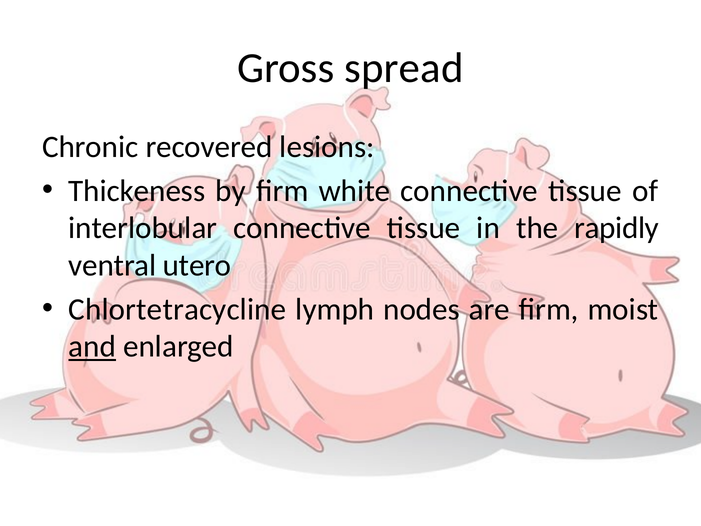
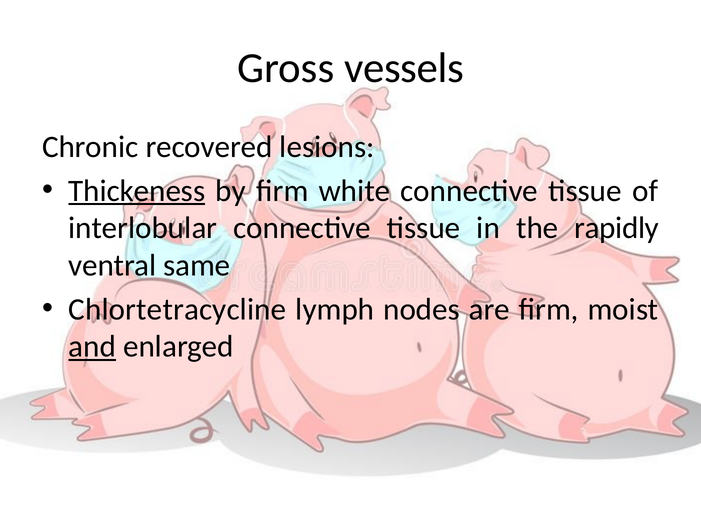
spread: spread -> vessels (404, 68)
Thickeness underline: none -> present (137, 191)
utero: utero -> same (197, 265)
